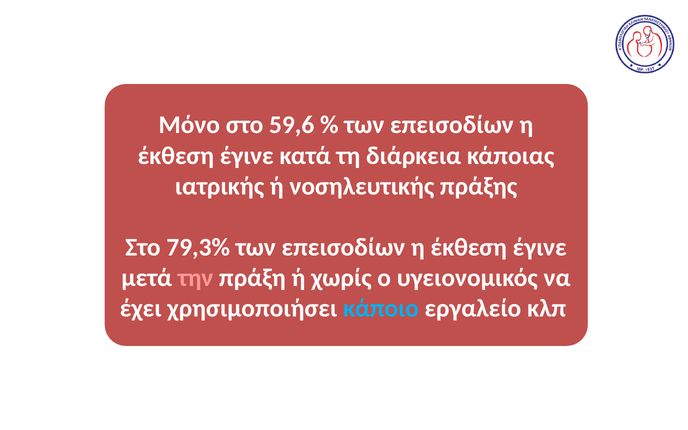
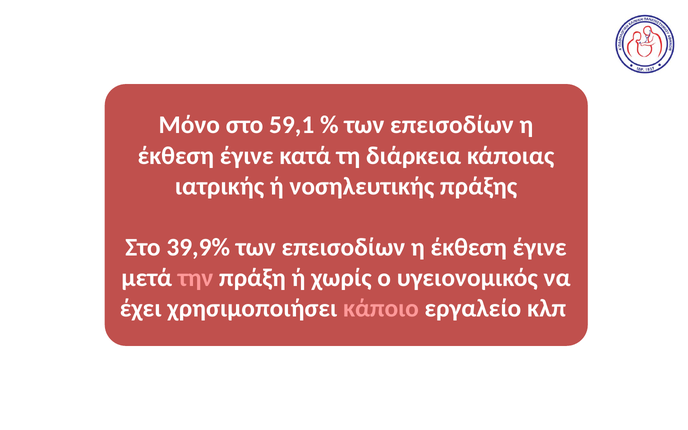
59,6: 59,6 -> 59,1 (292, 125)
79,3%: 79,3% -> 39,9% (198, 247)
κάποιο colour: light blue -> pink (381, 308)
